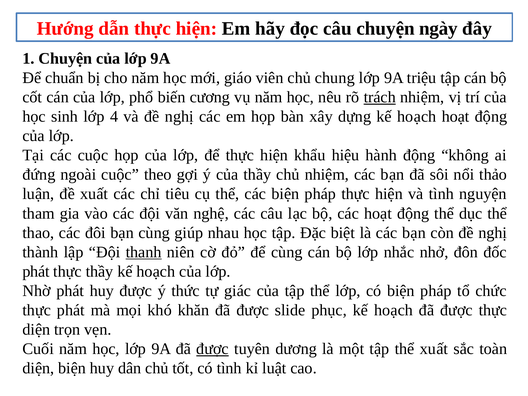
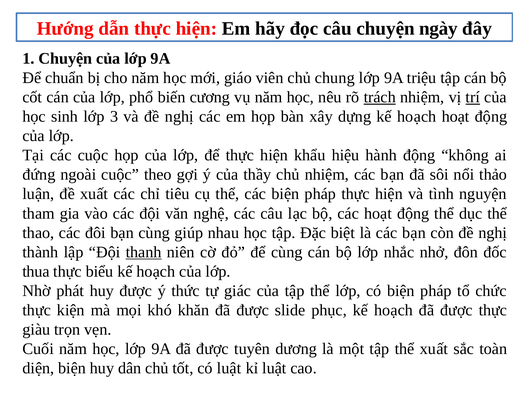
trí underline: none -> present (473, 97)
4: 4 -> 3 (114, 117)
phát: phát -> thua (36, 271)
thực thầy: thầy -> biểu (100, 271)
thực phát: phát -> kiện (71, 310)
diện: diện -> giàu (36, 329)
được underline: present -> none (213, 349)
có tình: tình -> luật (229, 368)
